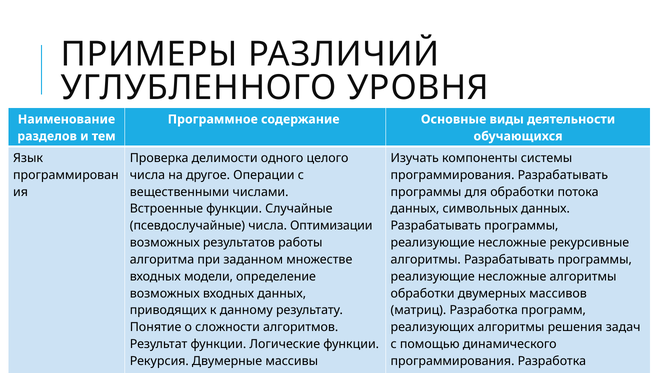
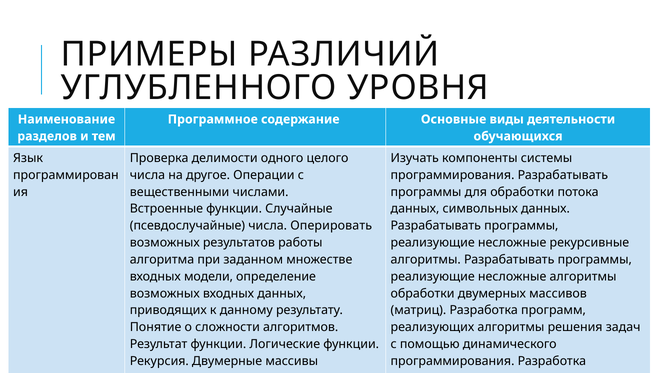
Оптимизации: Оптимизации -> Оперировать (331, 226)
